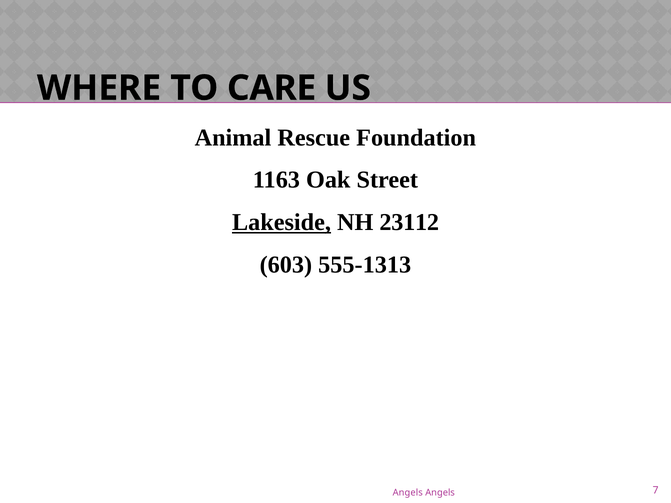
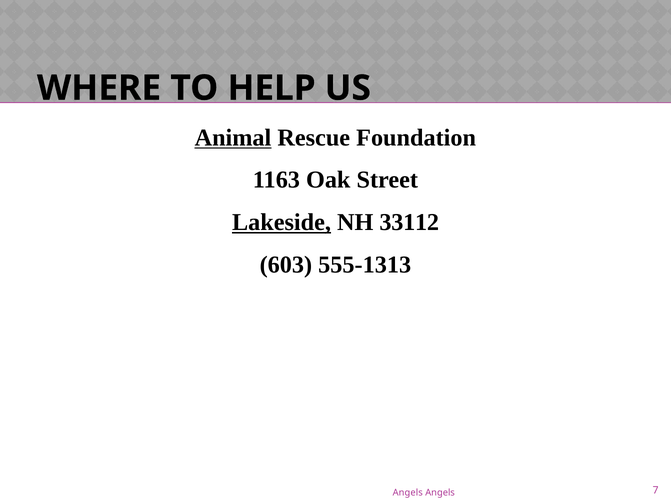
CARE: CARE -> HELP (272, 88)
Animal underline: none -> present (233, 138)
23112: 23112 -> 33112 (409, 222)
